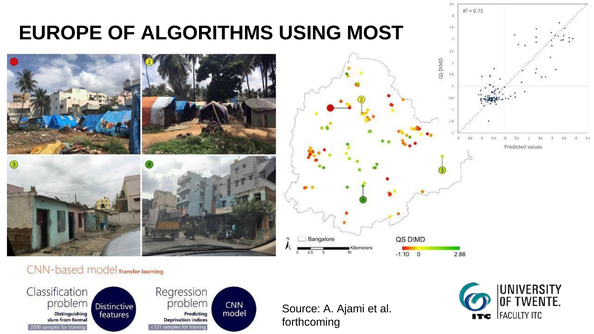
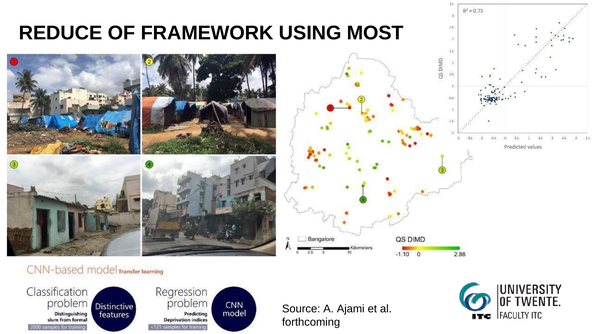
EUROPE: EUROPE -> REDUCE (61, 33)
ALGORITHMS: ALGORITHMS -> FRAMEWORK (207, 33)
